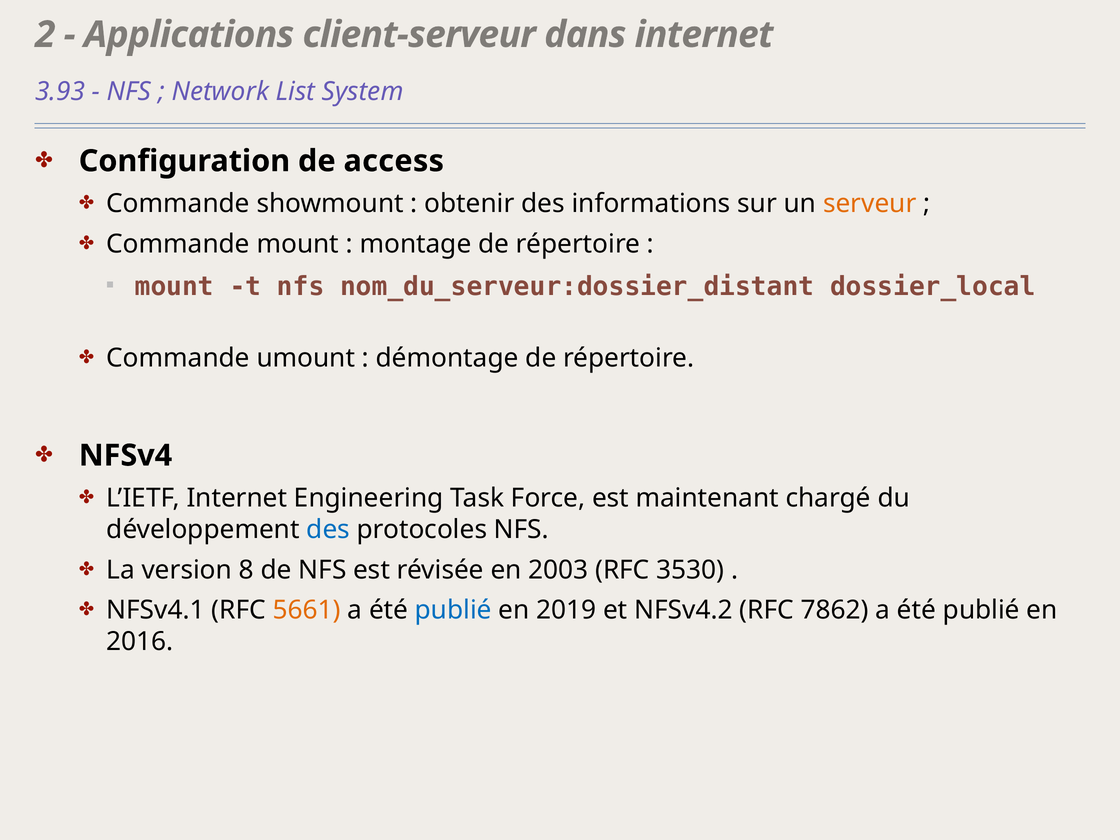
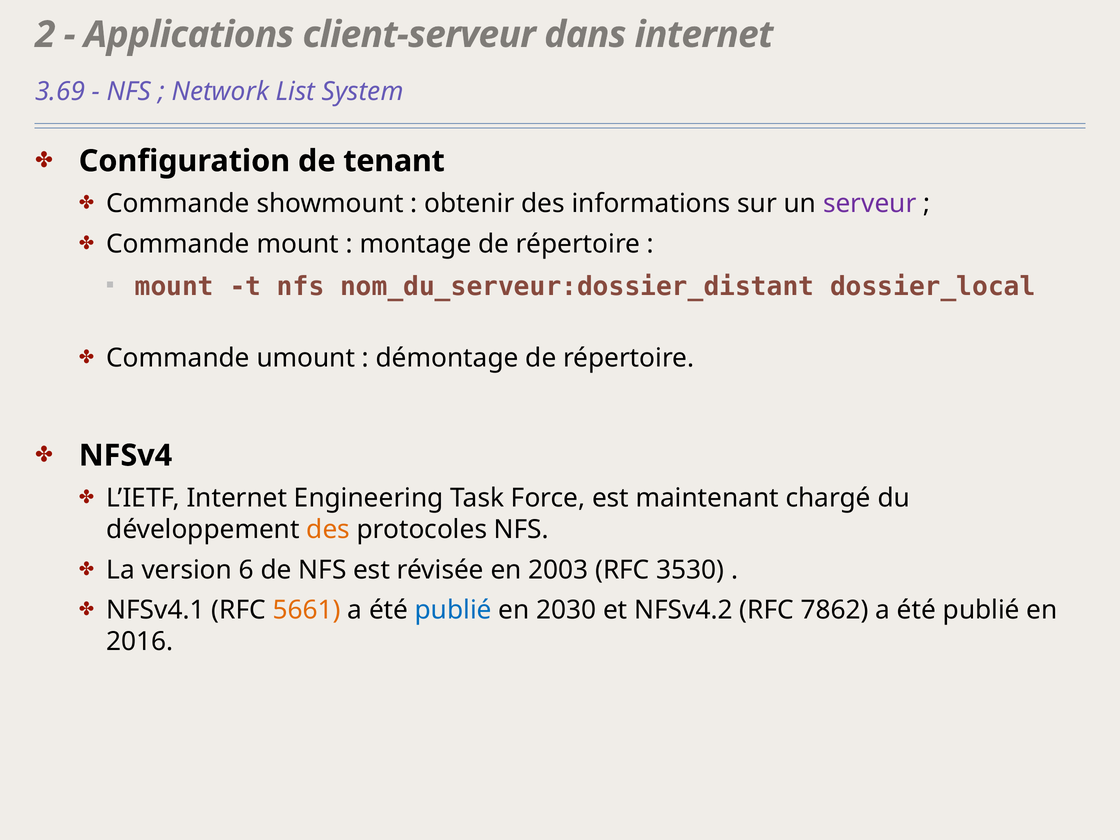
3.93: 3.93 -> 3.69 (60, 92)
access: access -> tenant (394, 161)
serveur colour: orange -> purple (870, 204)
des colour: blue -> orange (328, 530)
8: 8 -> 6 (246, 570)
2019: 2019 -> 2030 (566, 610)
